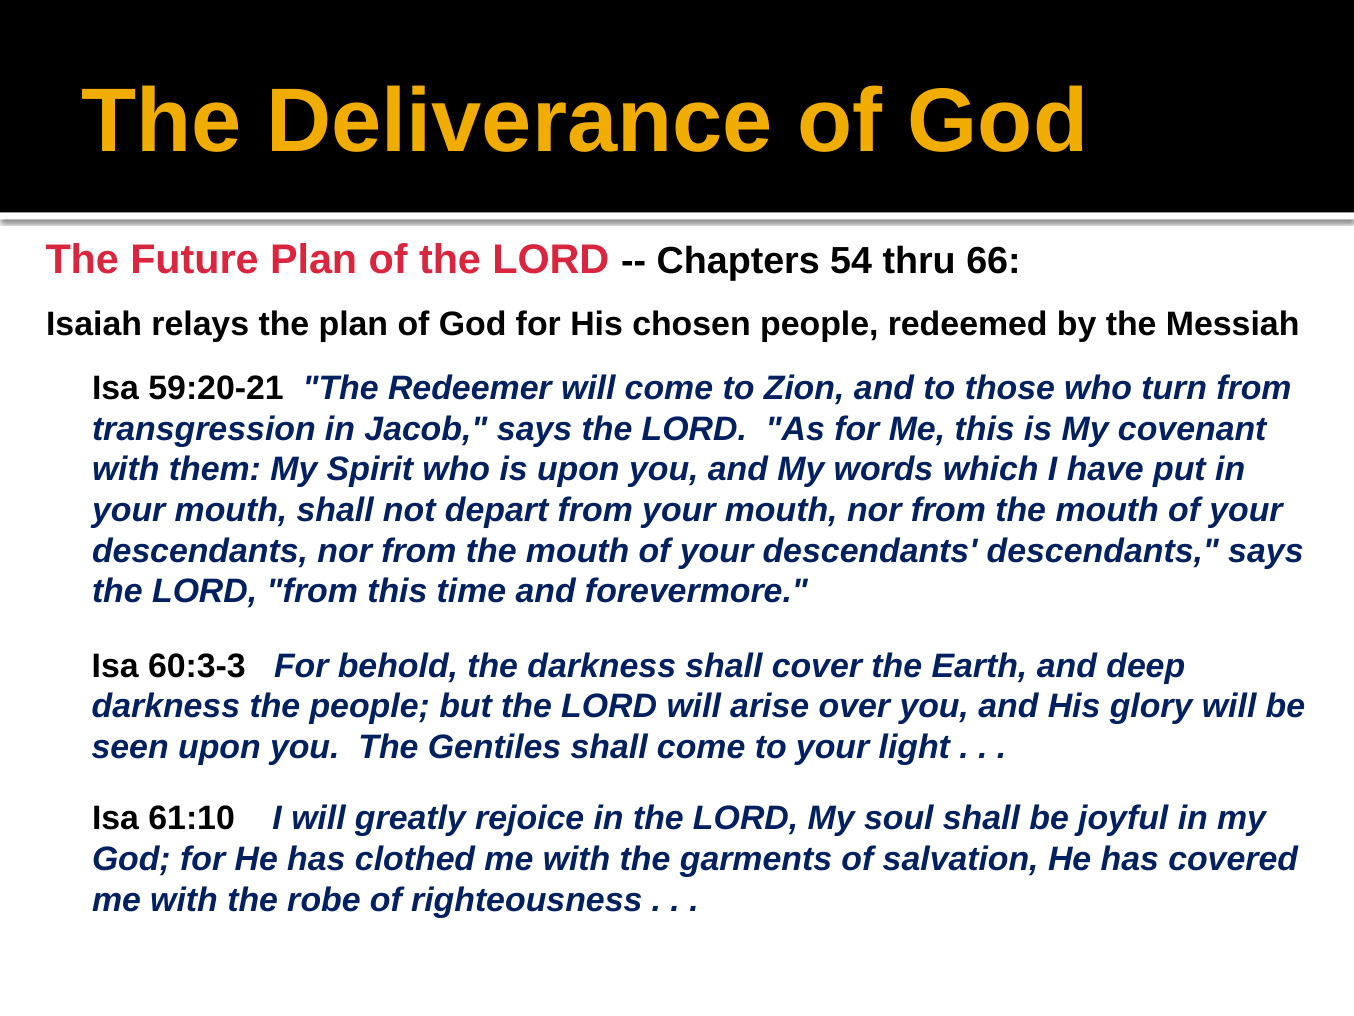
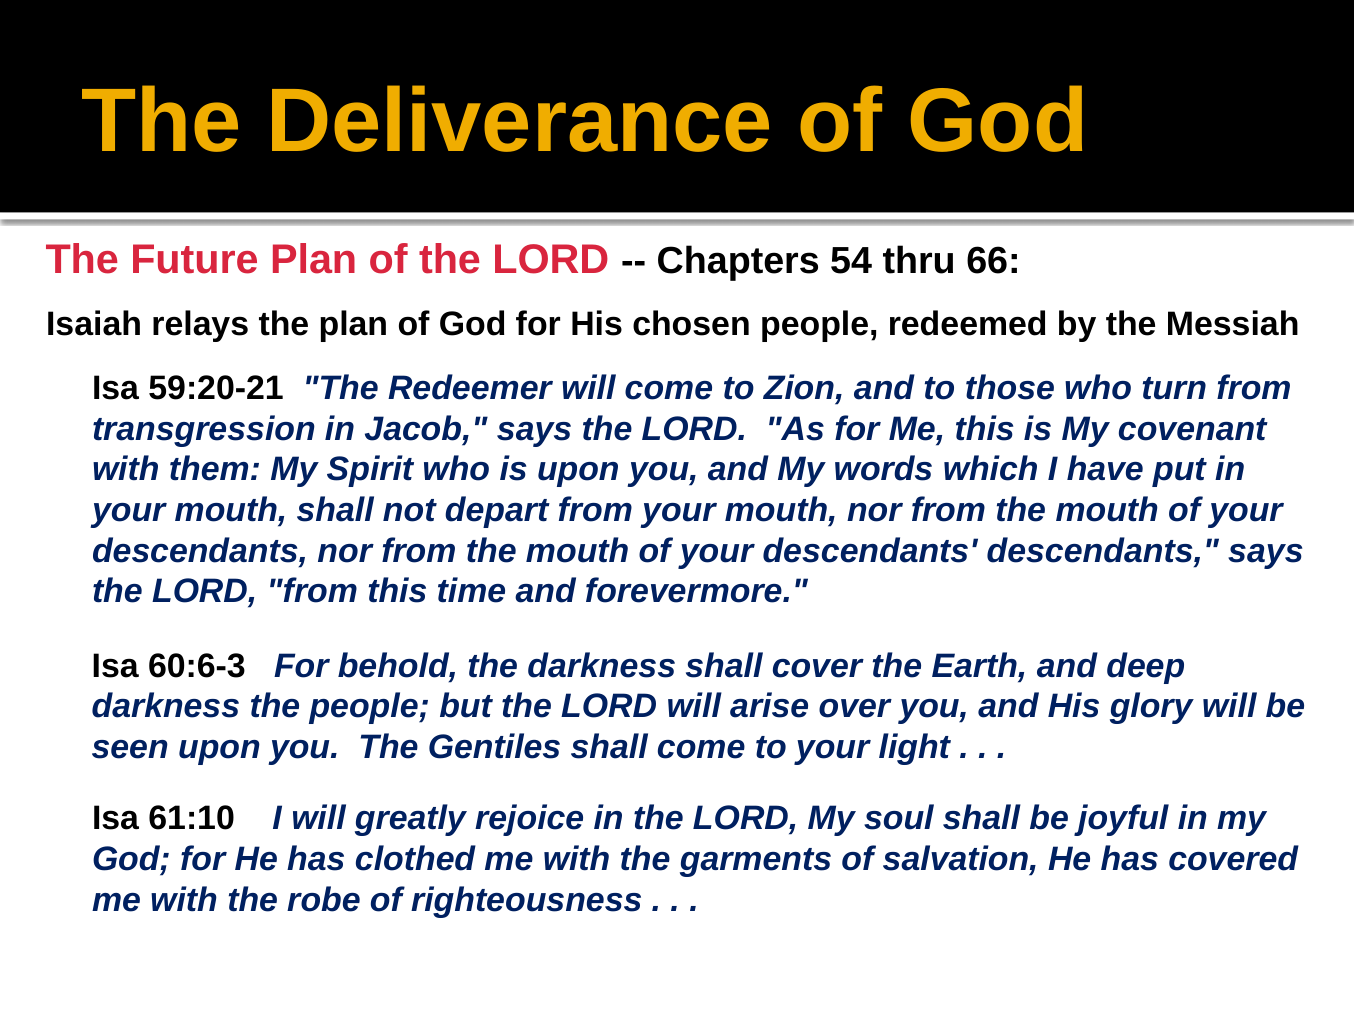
60:3-3: 60:3-3 -> 60:6-3 (197, 666)
